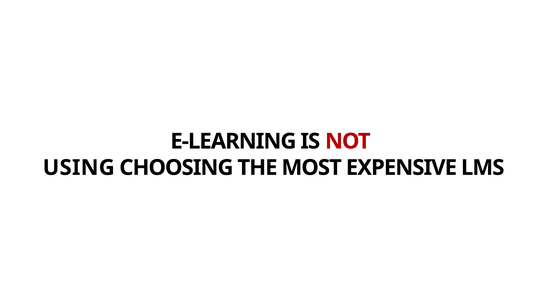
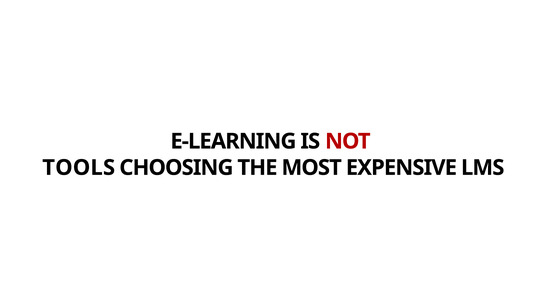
USING: USING -> TOOLS (79, 168)
